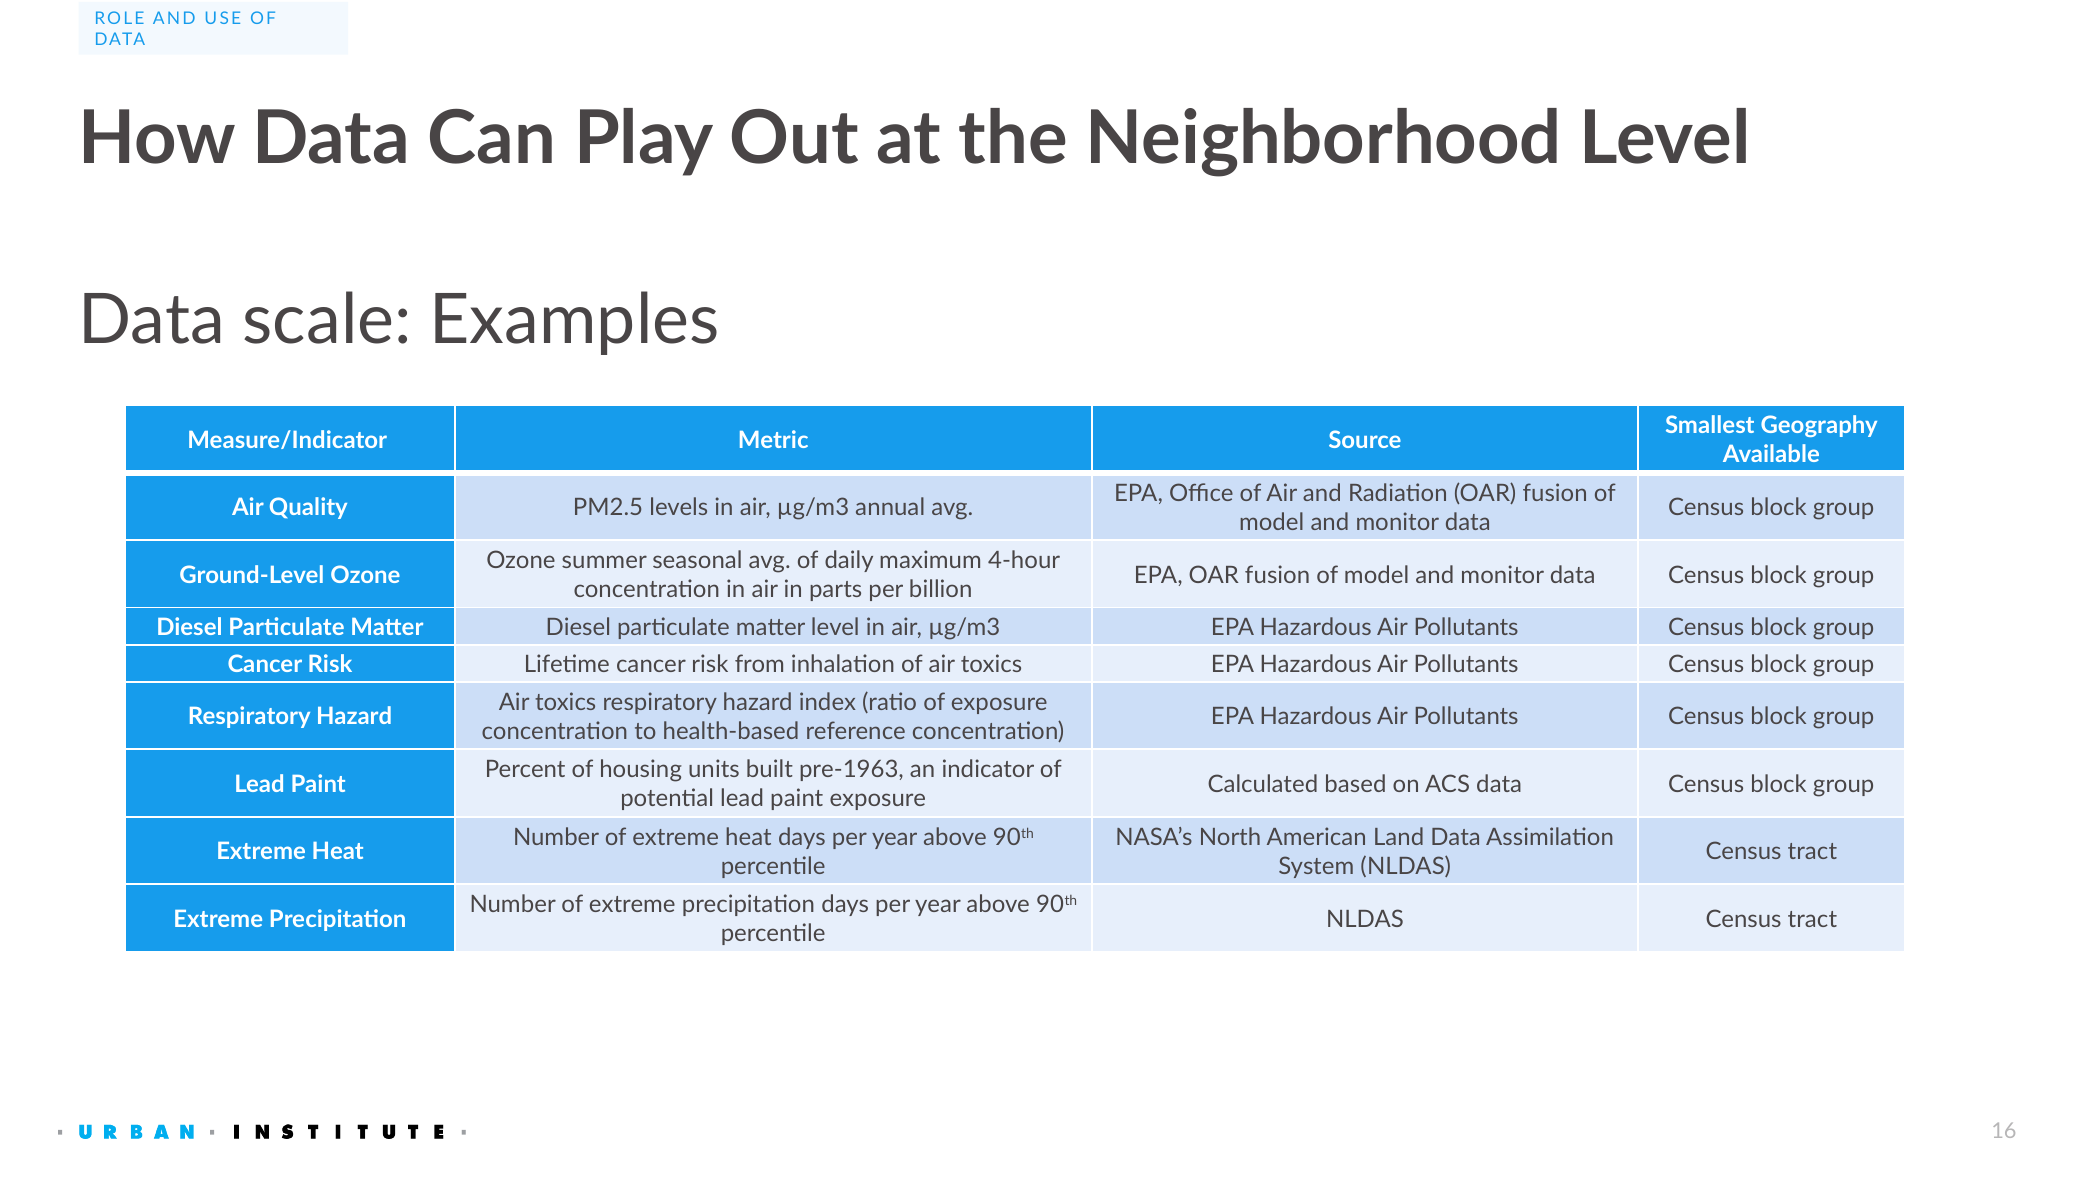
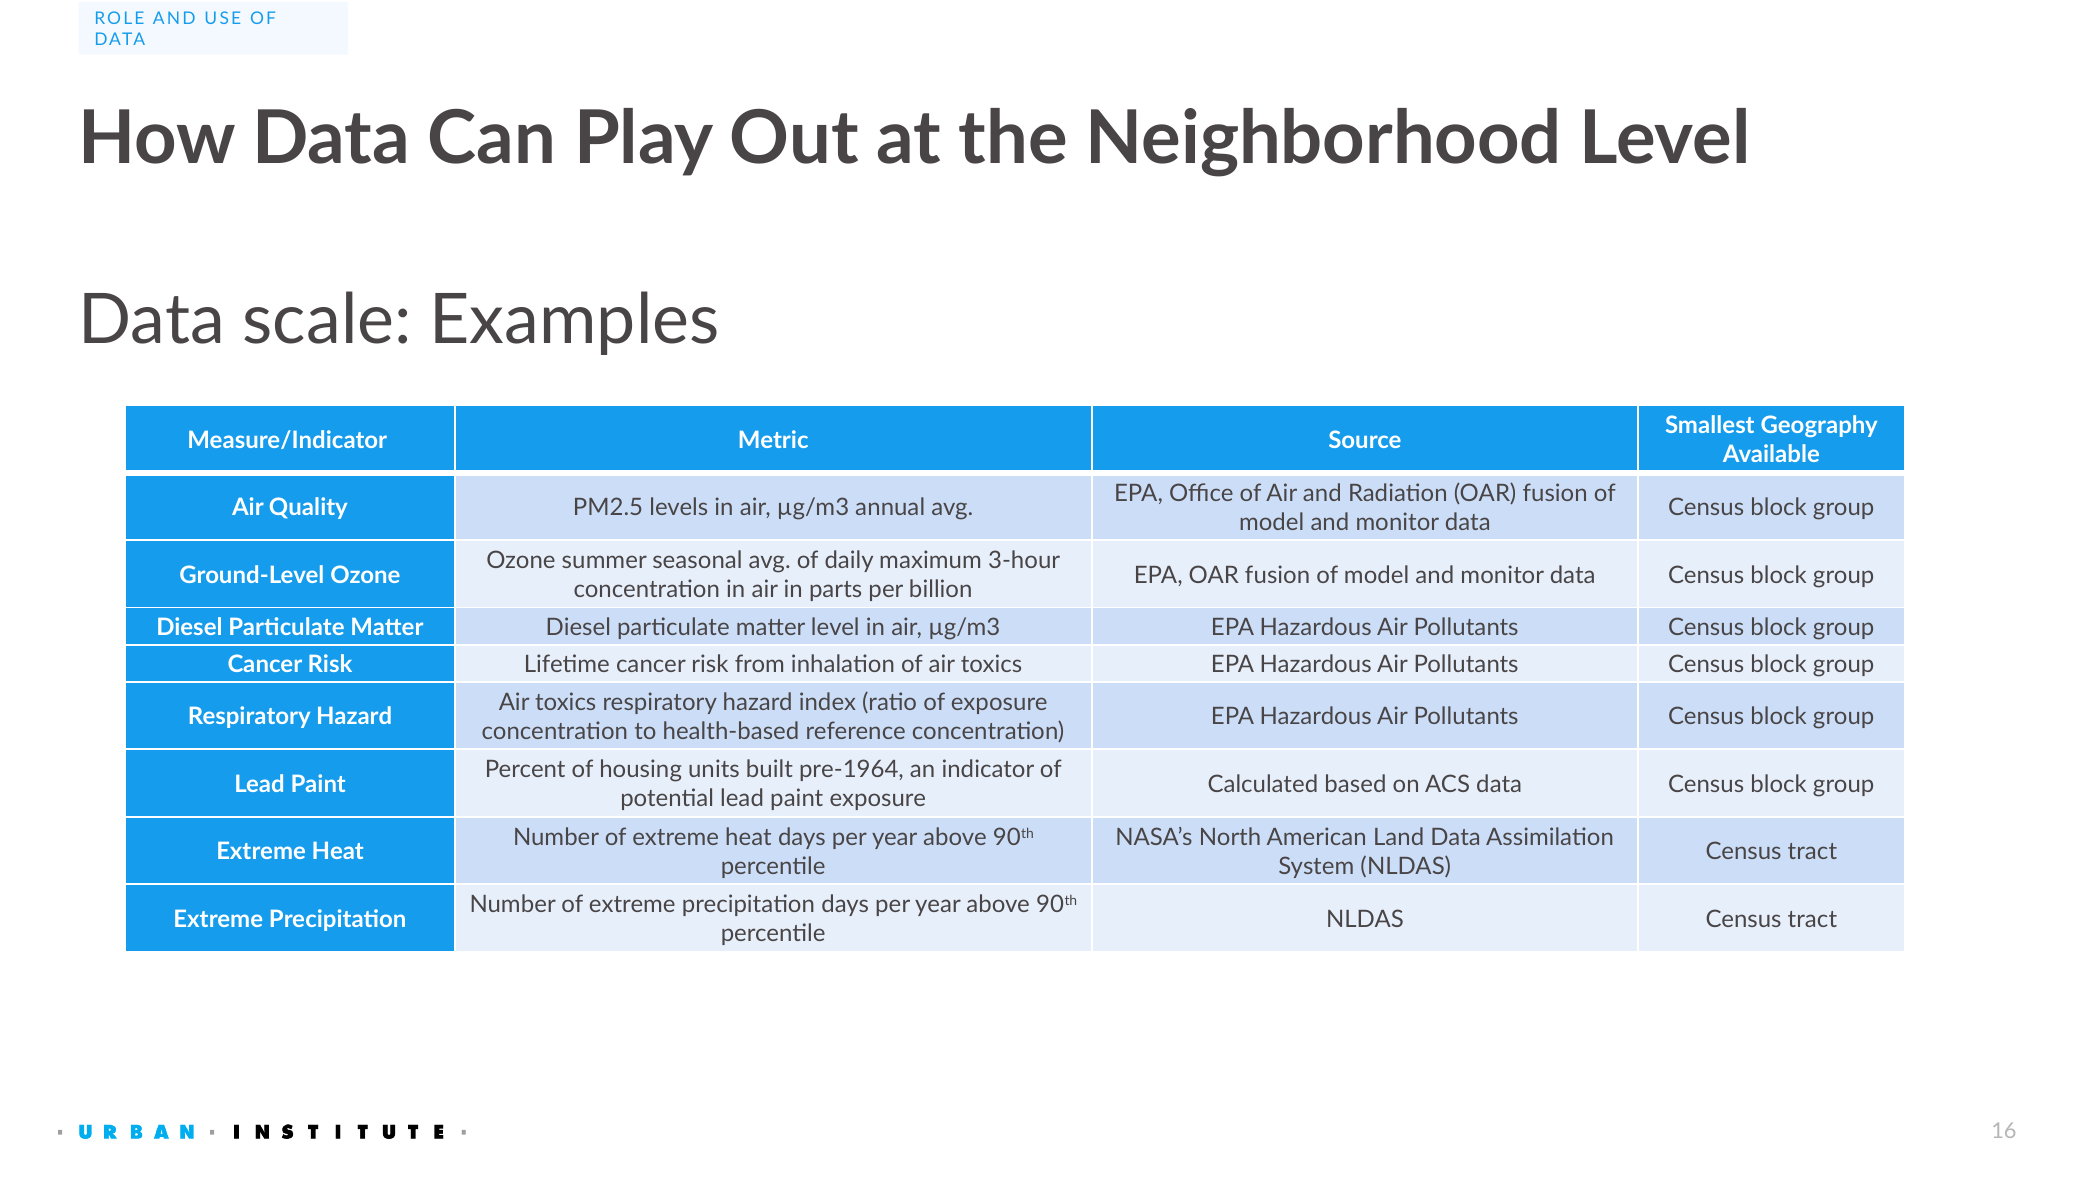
4-hour: 4-hour -> 3-hour (1024, 560)
pre-1963: pre-1963 -> pre-1964 (851, 769)
